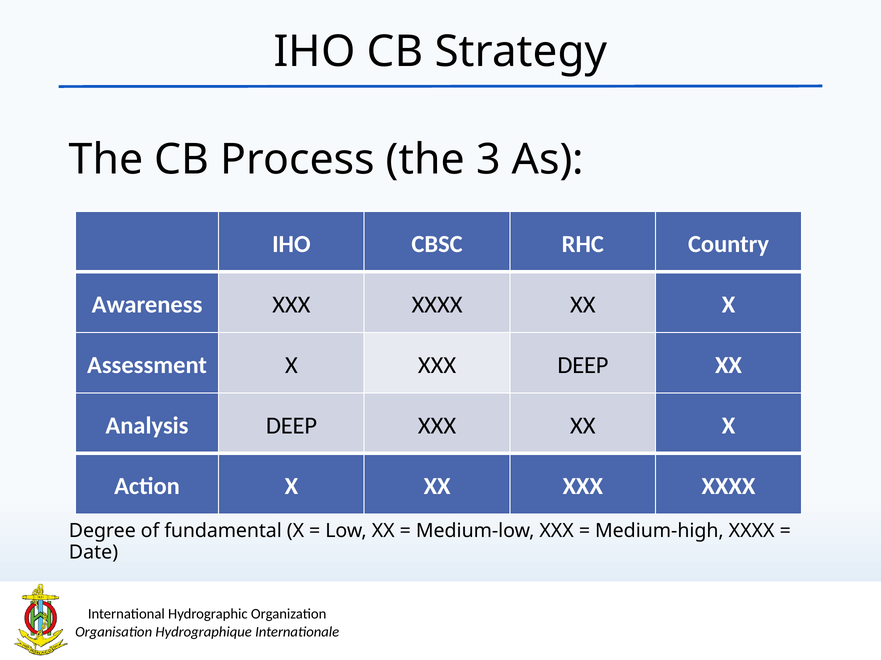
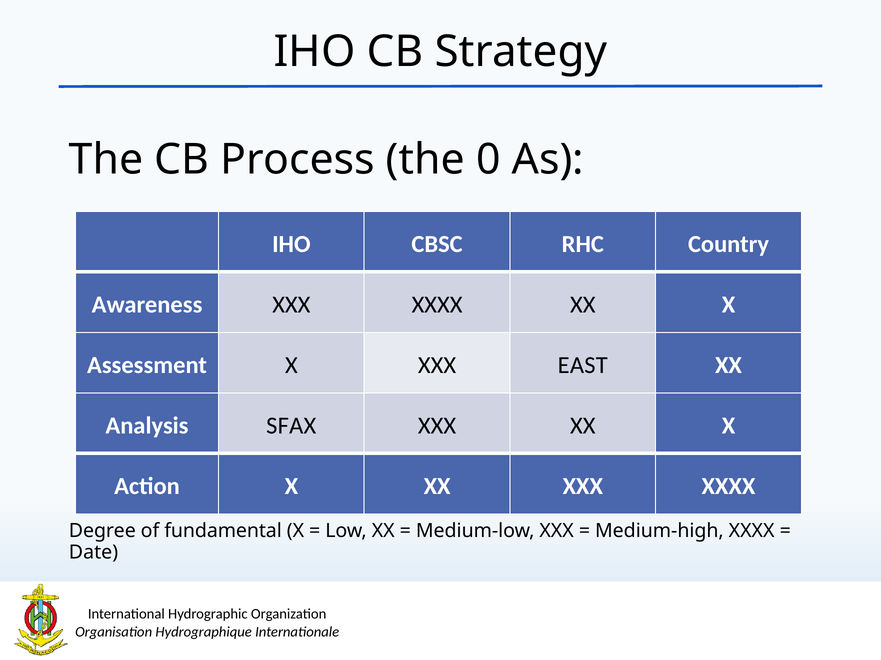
3: 3 -> 0 (488, 160)
XXX DEEP: DEEP -> EAST (583, 366)
Analysis DEEP: DEEP -> SFAX (291, 426)
